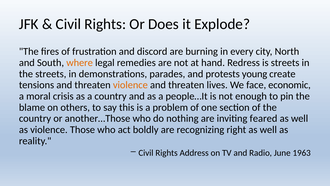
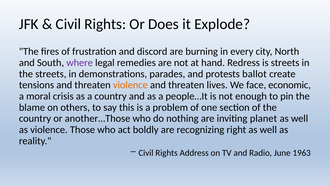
where colour: orange -> purple (80, 63)
young: young -> ballot (254, 74)
feared: feared -> planet (263, 118)
